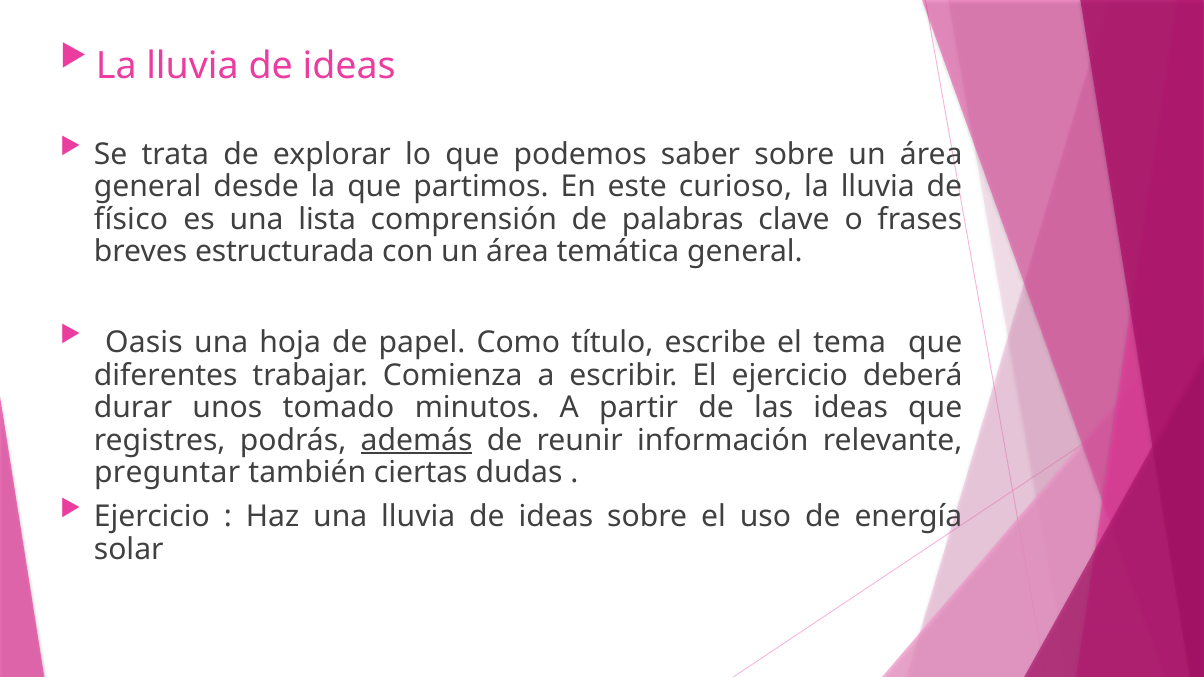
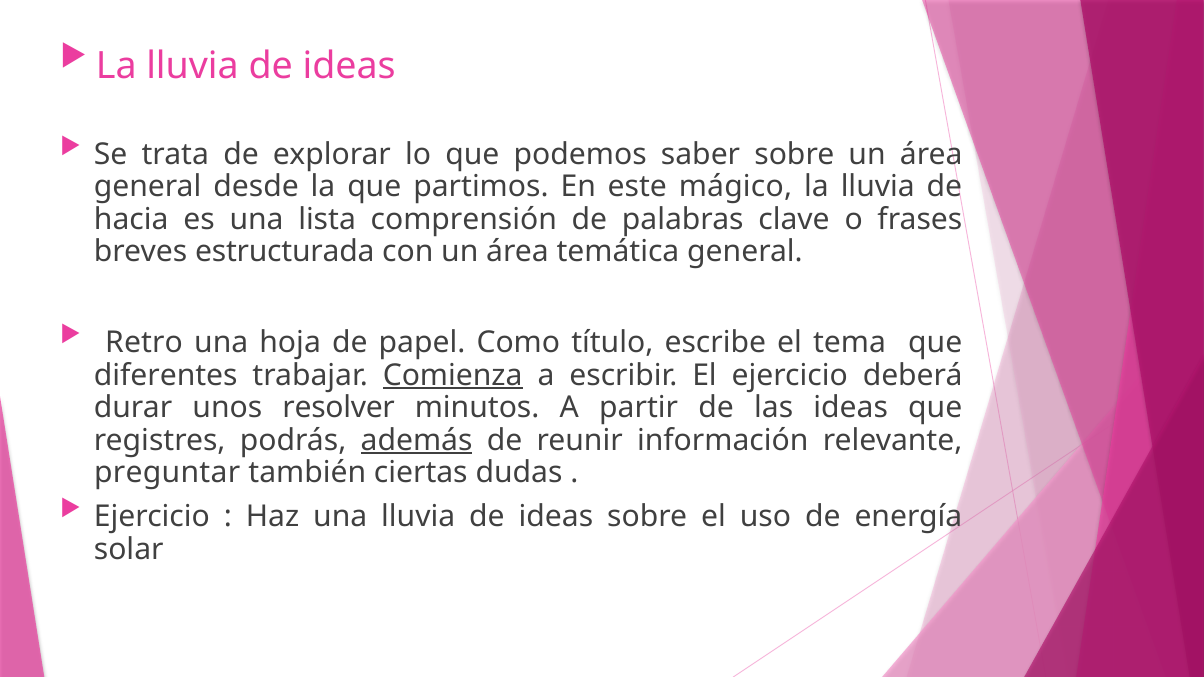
curioso: curioso -> mágico (735, 187)
físico: físico -> hacia (131, 219)
Oasis: Oasis -> Retro (144, 343)
Comienza underline: none -> present (453, 376)
tomado: tomado -> resolver (339, 408)
